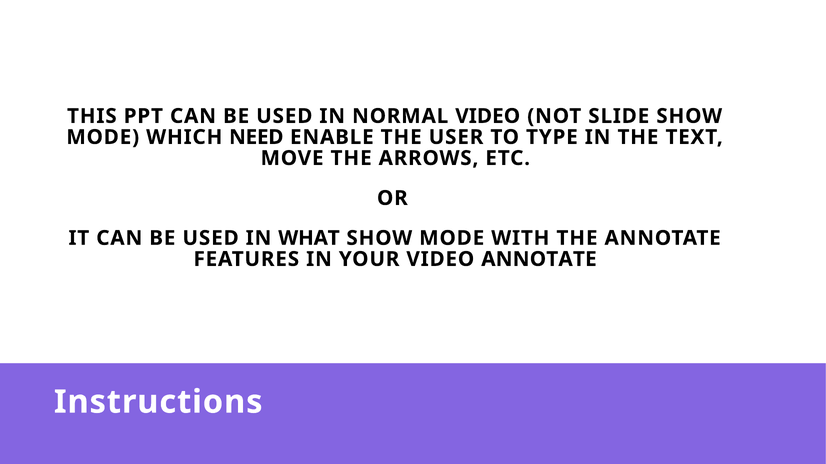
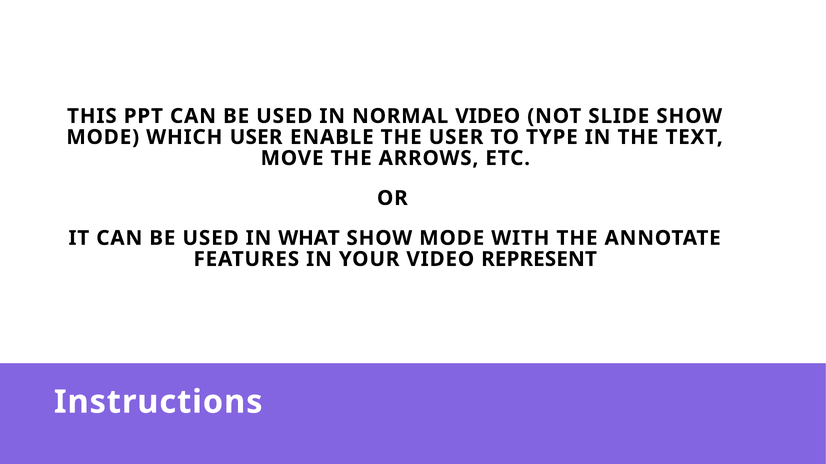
WHICH NEED: NEED -> USER (256, 137)
VIDEO ANNOTATE: ANNOTATE -> REPRESENT (539, 259)
